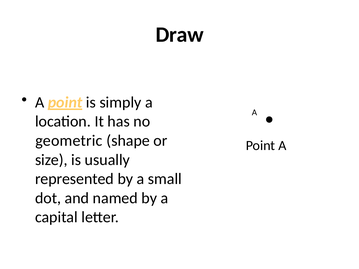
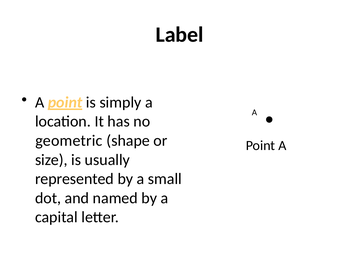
Draw: Draw -> Label (180, 35)
